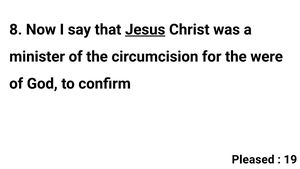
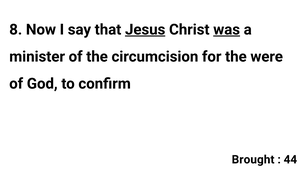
was underline: none -> present (227, 30)
Pleased: Pleased -> Brought (253, 159)
19: 19 -> 44 (290, 159)
